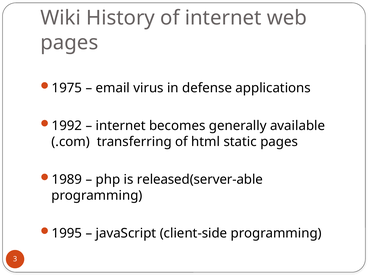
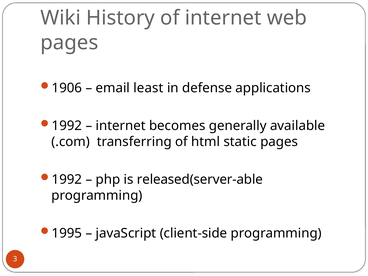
1975: 1975 -> 1906 (67, 88)
virus: virus -> least (148, 88)
1989: 1989 -> 1992 (67, 179)
